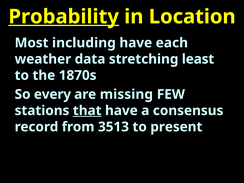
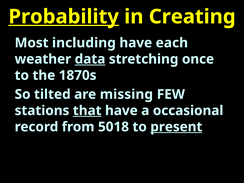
Location: Location -> Creating (192, 17)
data underline: none -> present (90, 59)
least: least -> once (198, 59)
every: every -> tilted (52, 94)
consensus: consensus -> occasional (188, 111)
3513: 3513 -> 5018 (113, 127)
present underline: none -> present (176, 127)
